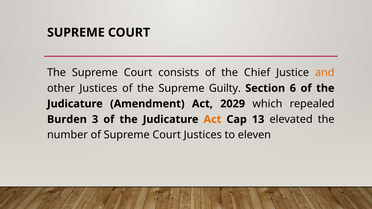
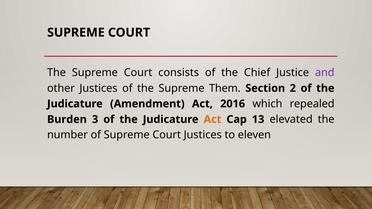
and colour: orange -> purple (325, 73)
Guilty: Guilty -> Them (225, 88)
6: 6 -> 2 (293, 88)
2029: 2029 -> 2016 (233, 104)
